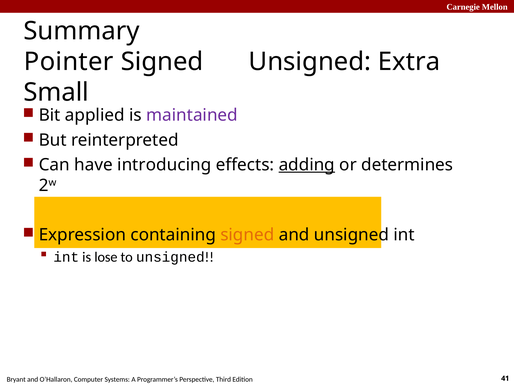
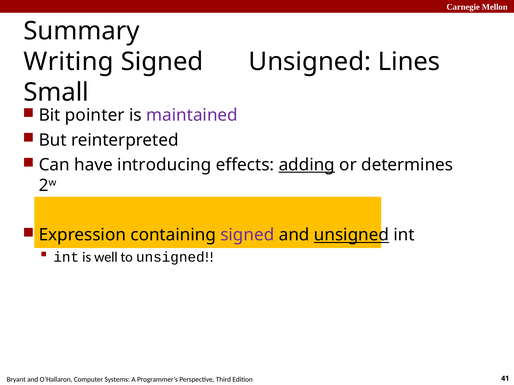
Pointer: Pointer -> Writing (69, 62)
Extra: Extra -> Lines (409, 62)
applied: applied -> pointer (95, 115)
signed colour: orange -> purple (247, 235)
unsigned underline: none -> present (352, 235)
lose: lose -> well (106, 258)
